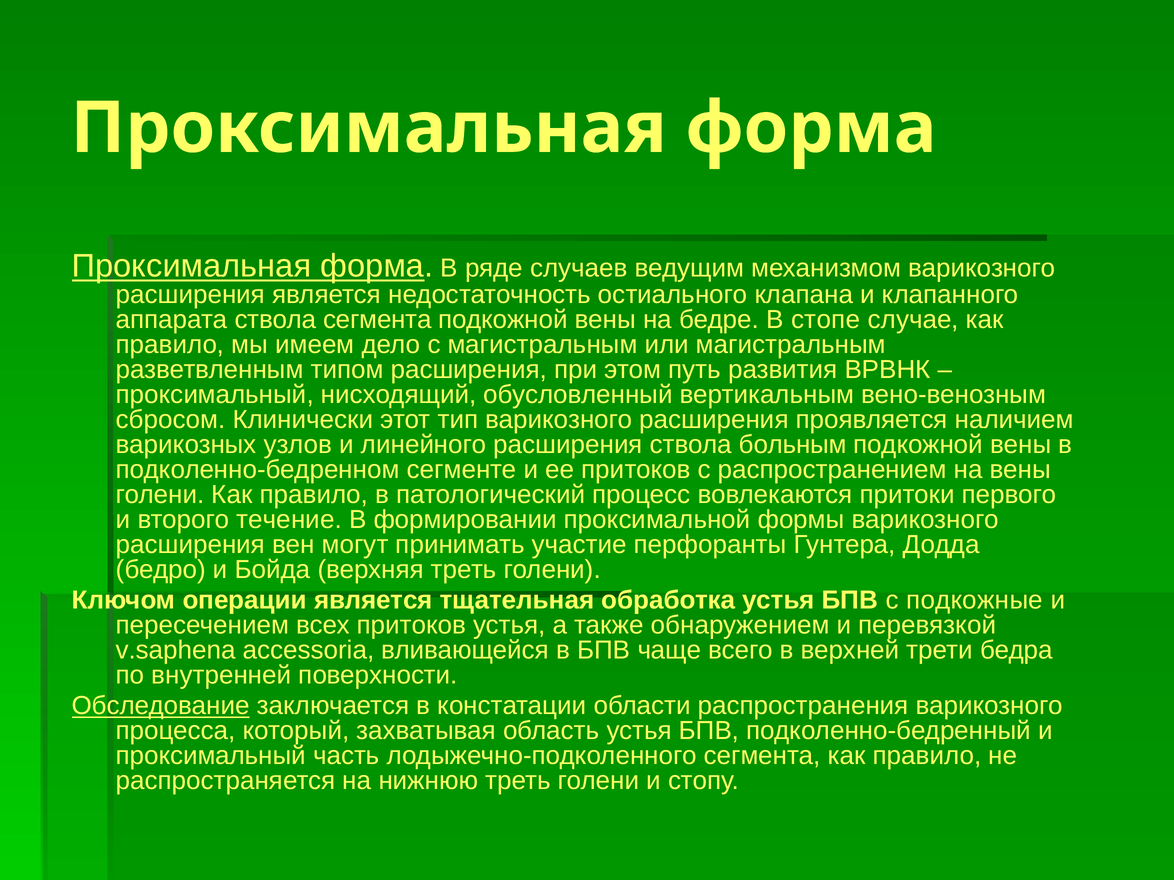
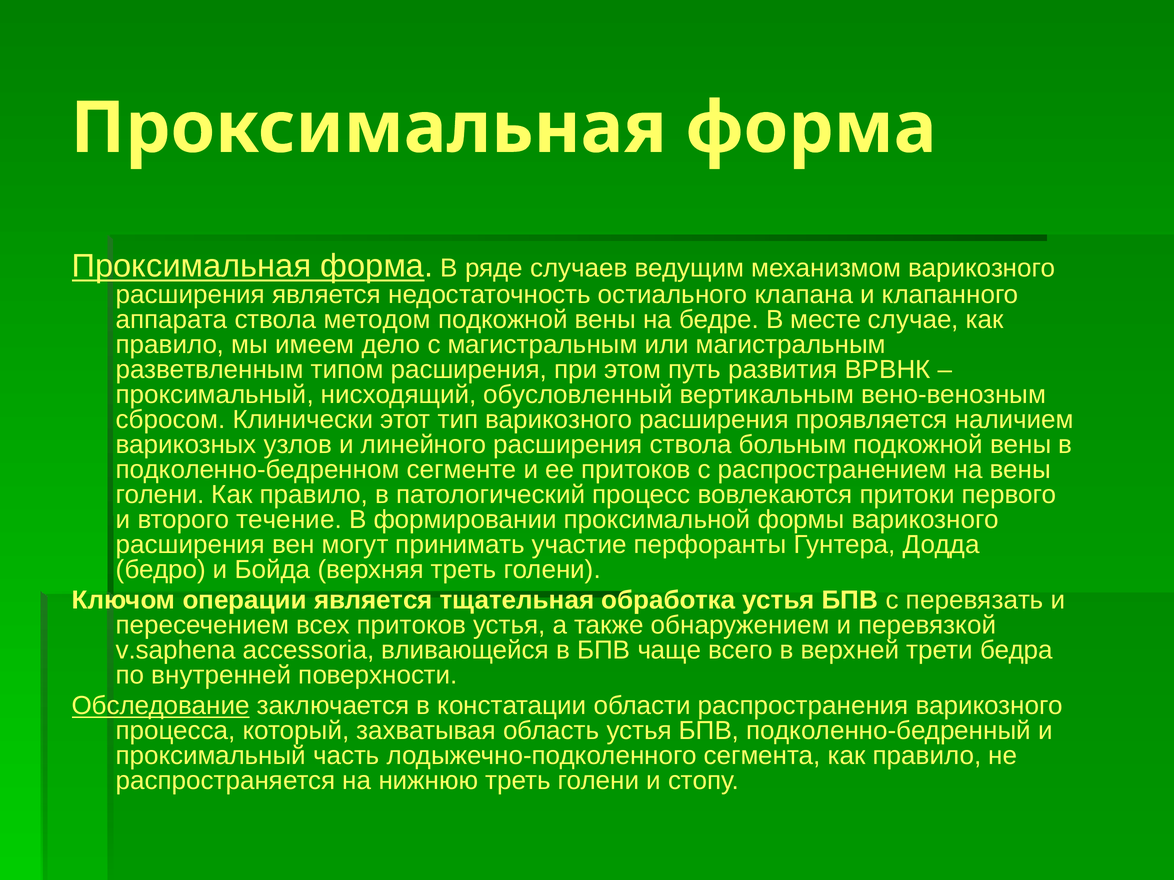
ствола сегмента: сегмента -> методом (377, 320)
стопе: стопе -> месте (826, 320)
подкожные: подкожные -> перевязать (975, 600)
